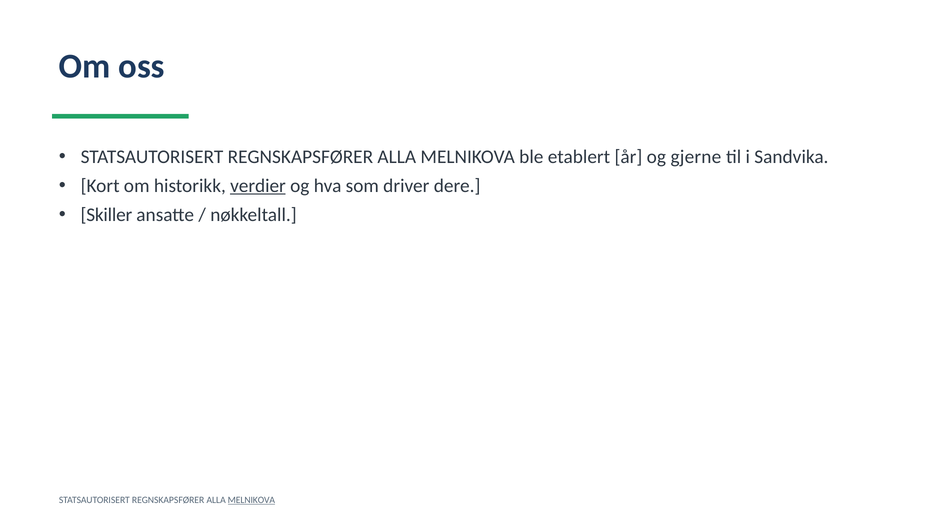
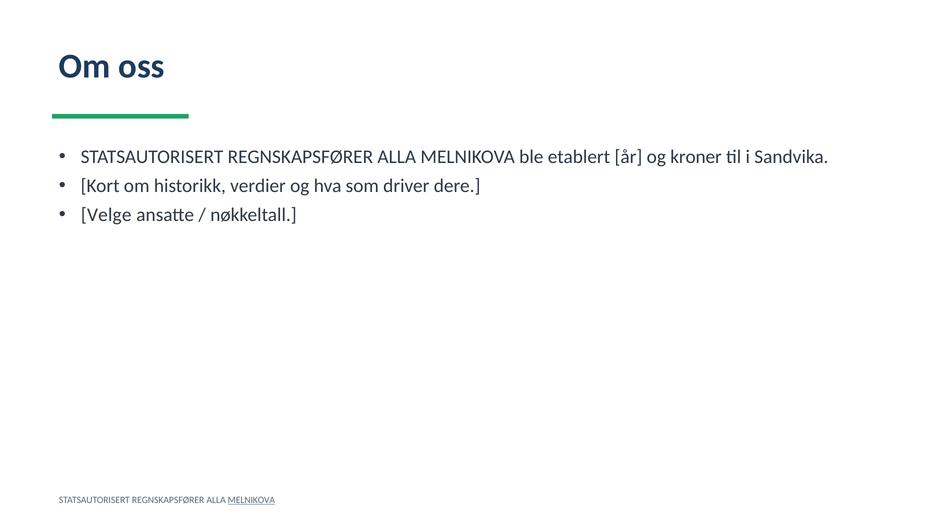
gjerne: gjerne -> kroner (696, 157)
verdier underline: present -> none (258, 186)
Skiller: Skiller -> Velge (106, 215)
